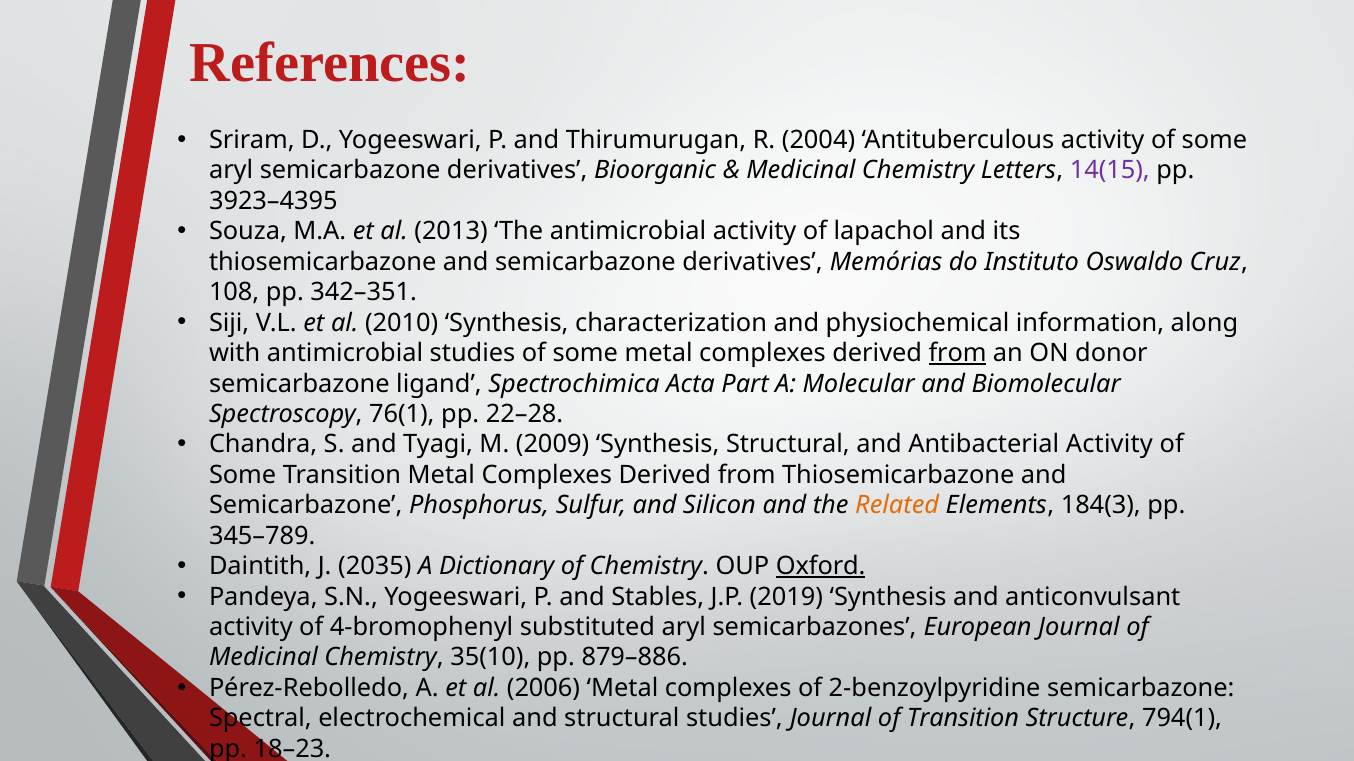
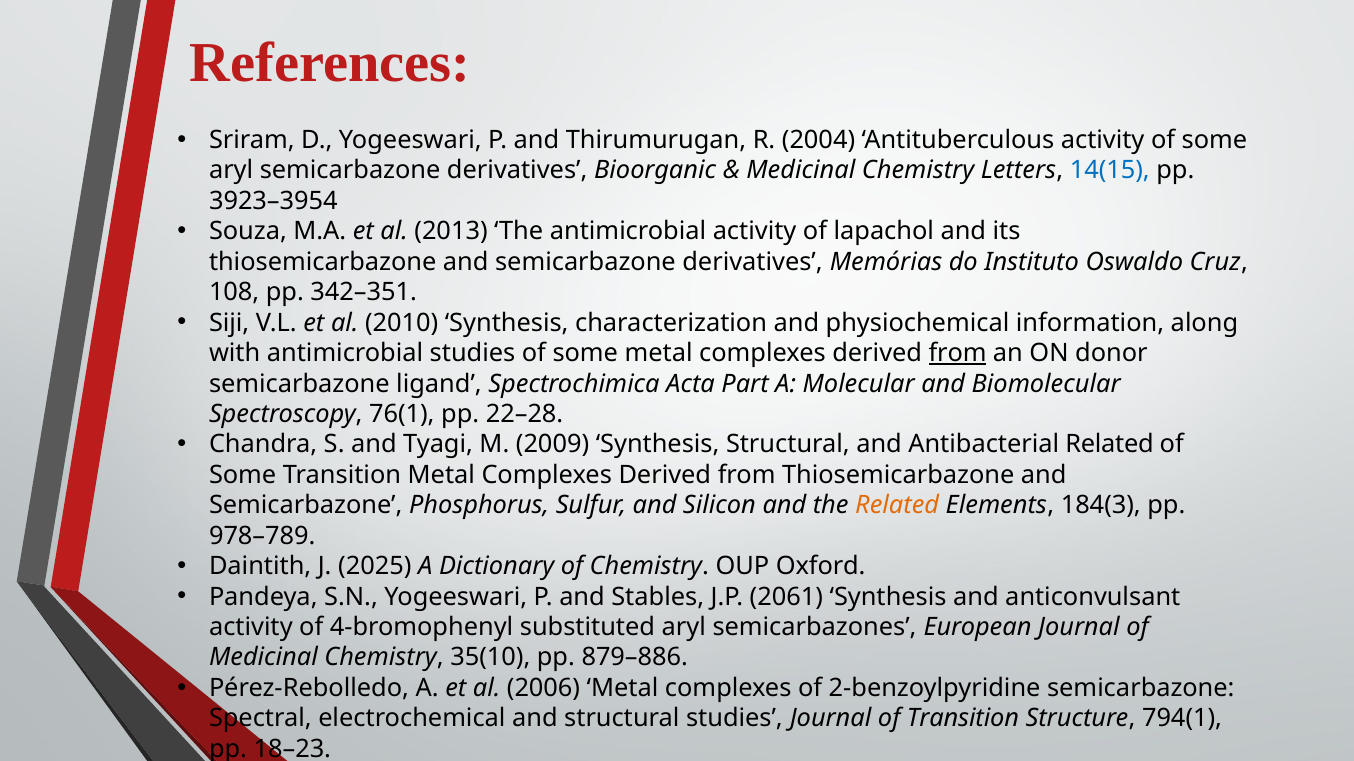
14(15 colour: purple -> blue (1110, 171)
3923–4395: 3923–4395 -> 3923–3954 (273, 201)
Antibacterial Activity: Activity -> Related (1110, 445)
345–789: 345–789 -> 978–789 (262, 536)
2035: 2035 -> 2025 (375, 567)
Oxford underline: present -> none (821, 567)
2019: 2019 -> 2061 (786, 597)
